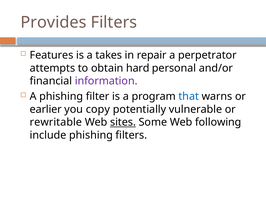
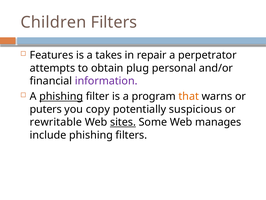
Provides: Provides -> Children (53, 22)
hard: hard -> plug (138, 68)
phishing underline: none -> present (61, 96)
that colour: blue -> orange (189, 96)
earlier: earlier -> puters (46, 109)
vulnerable: vulnerable -> suspicious (195, 109)
following: following -> manages (218, 122)
